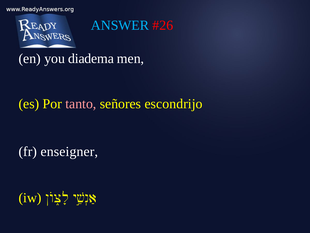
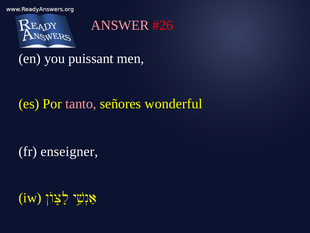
ANSWER colour: light blue -> pink (120, 25)
diadema: diadema -> puissant (91, 59)
escondrijo: escondrijo -> wonderful (174, 103)
